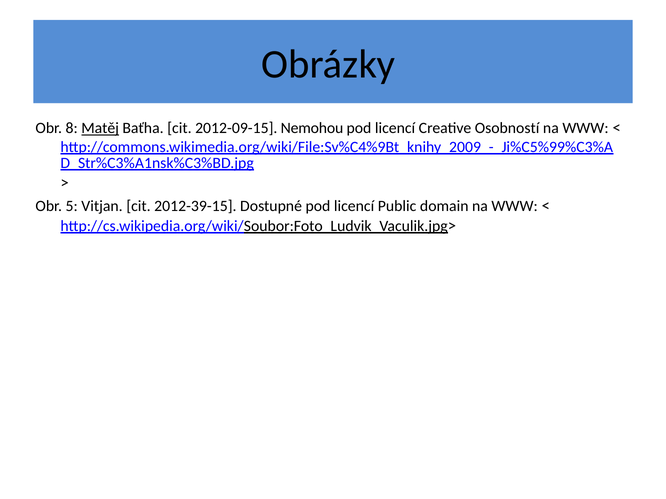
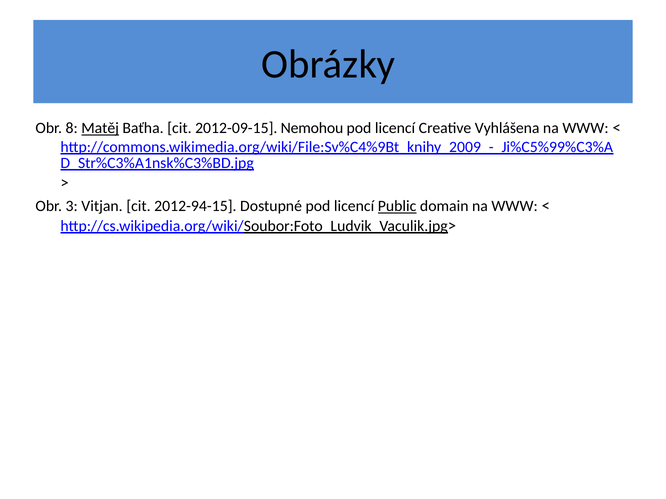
Osobností: Osobností -> Vyhlášena (507, 128)
5: 5 -> 3 (72, 206)
2012-39-15: 2012-39-15 -> 2012-94-15 (195, 206)
Public underline: none -> present (397, 206)
